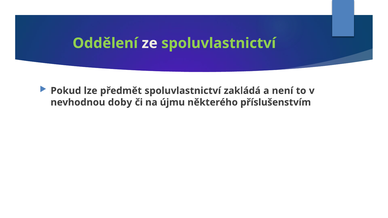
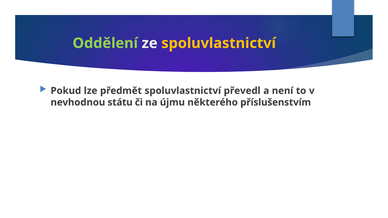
spoluvlastnictví colour: light green -> yellow (219, 43)
zakládá: zakládá -> převedl (242, 91)
doby: doby -> státu (120, 102)
